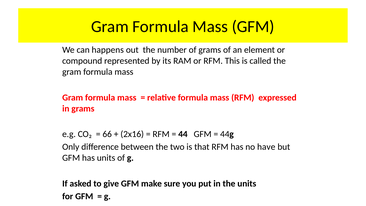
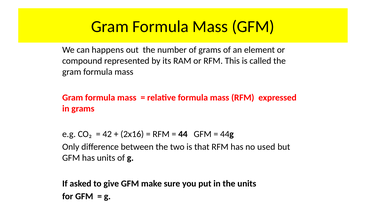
66: 66 -> 42 (107, 134)
have: have -> used (266, 147)
